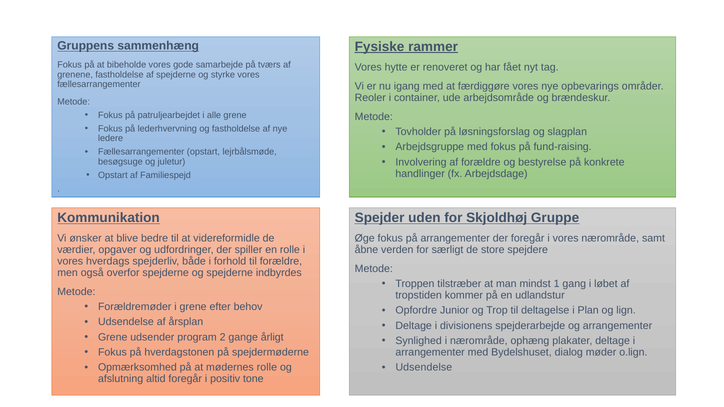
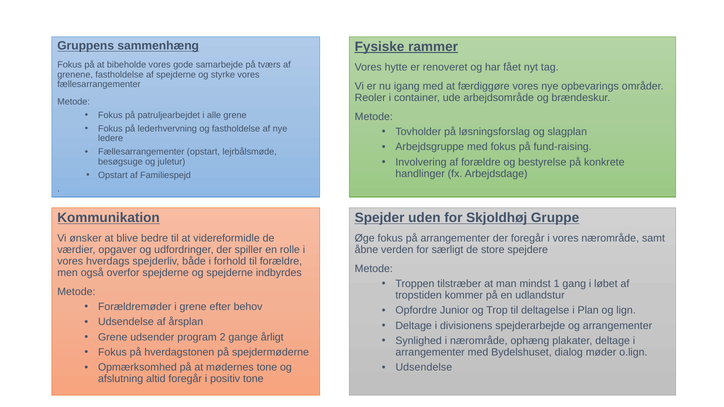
mødernes rolle: rolle -> tone (267, 368)
